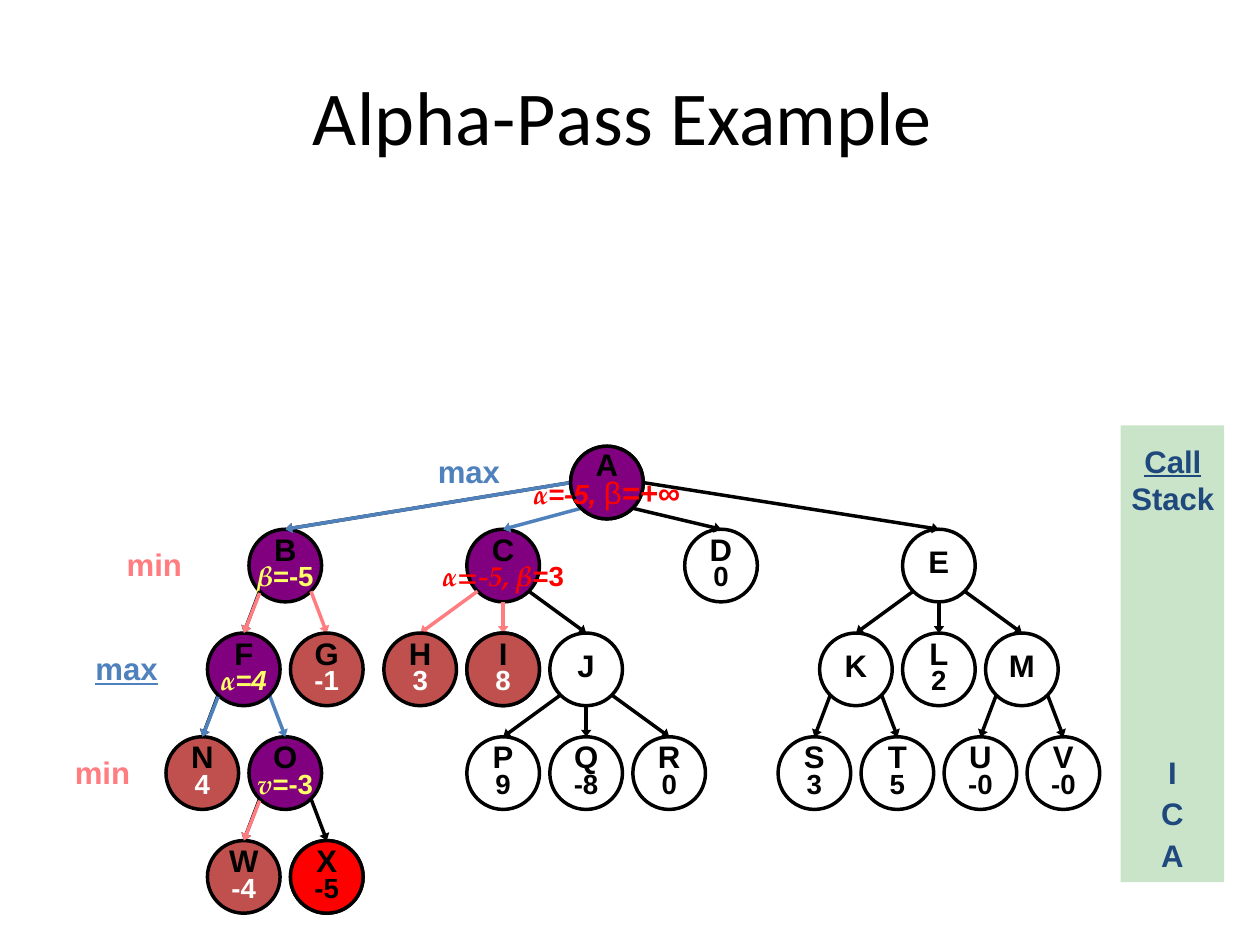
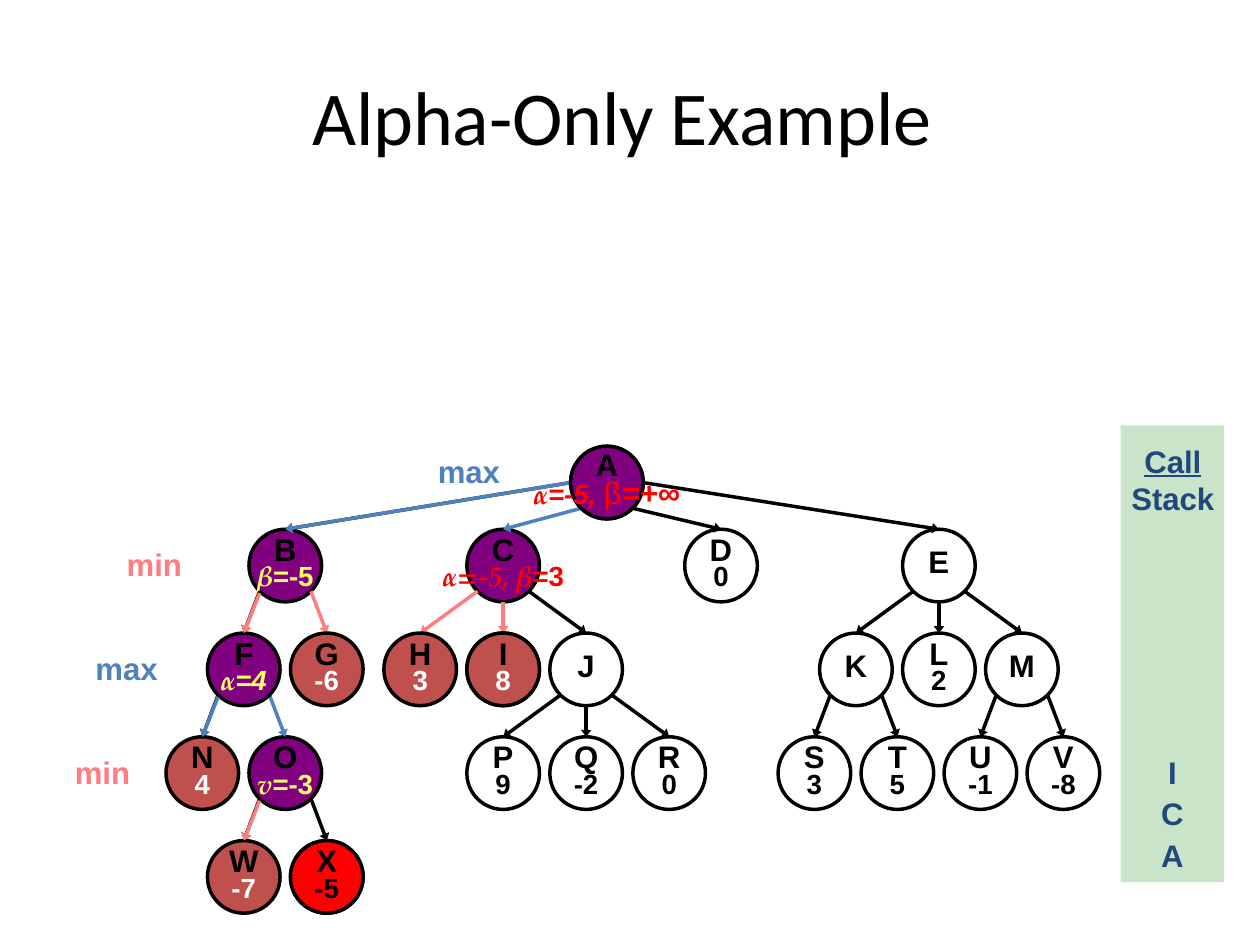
Alpha-Pass: Alpha-Pass -> Alpha-Only (483, 121)
max underline: present -> none (127, 670)
-1: -1 -> -6 (327, 681)
-8: -8 -> -2 (586, 785)
-0: -0 -> -1 (980, 785)
-0: -0 -> -8 (1063, 785)
-4: -4 -> -7 (244, 889)
